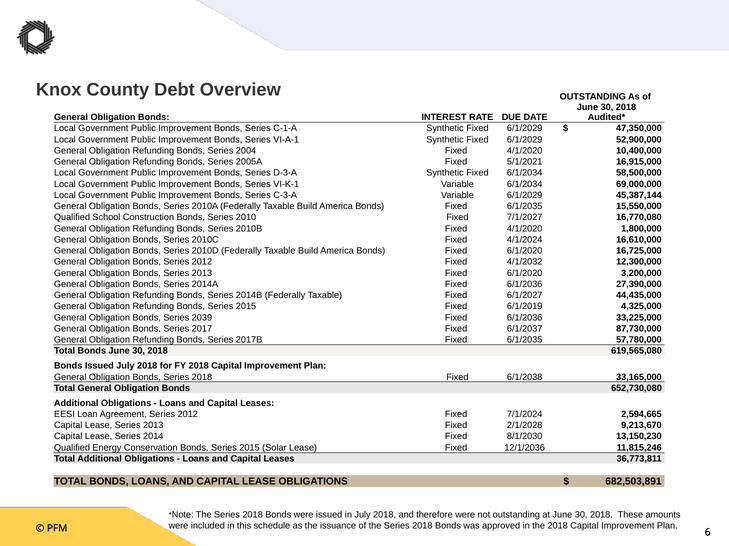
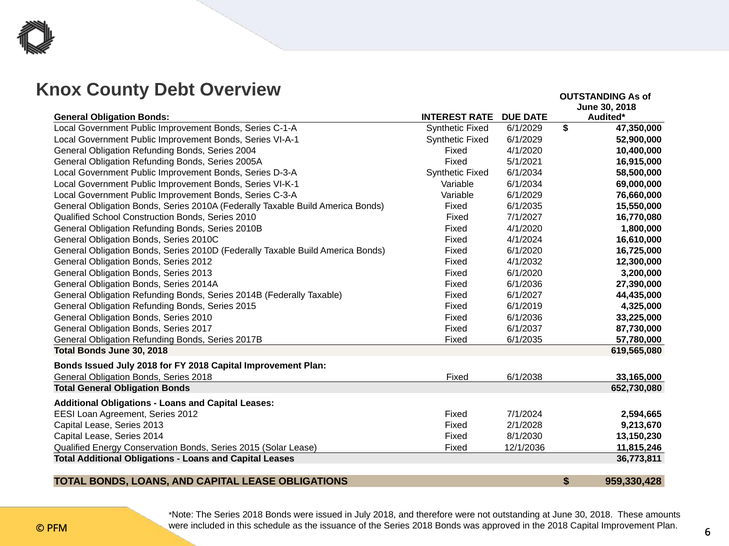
45,387,144: 45,387,144 -> 76,660,000 (639, 195)
Obligation Bonds Series 2039: 2039 -> 2010 (202, 318)
682,503,891: 682,503,891 -> 959,330,428 (633, 482)
